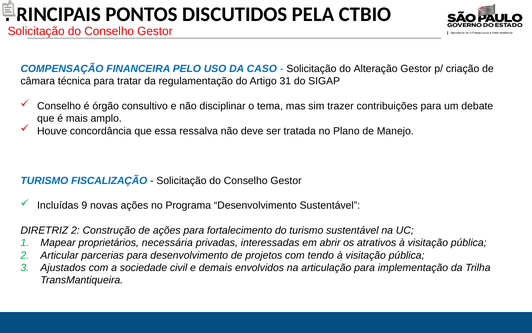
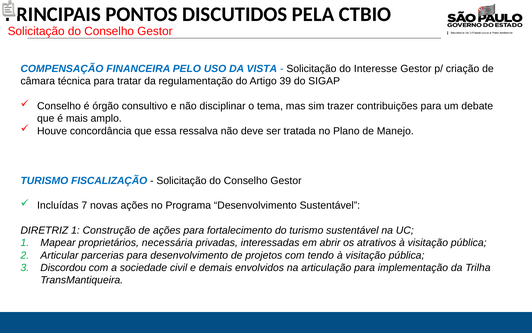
CASO: CASO -> VISTA (262, 69)
Alteração: Alteração -> Interesse (376, 69)
31: 31 -> 39 (285, 81)
9: 9 -> 7 (84, 205)
DIRETRIZ 2: 2 -> 1 (75, 230)
Ajustados: Ajustados -> Discordou (63, 267)
